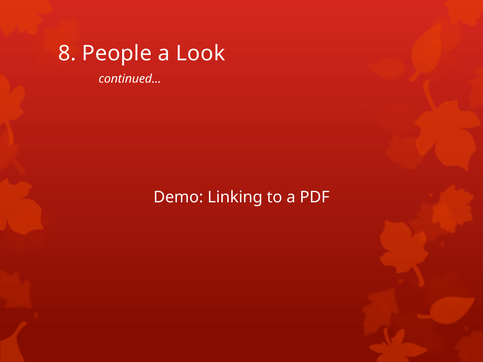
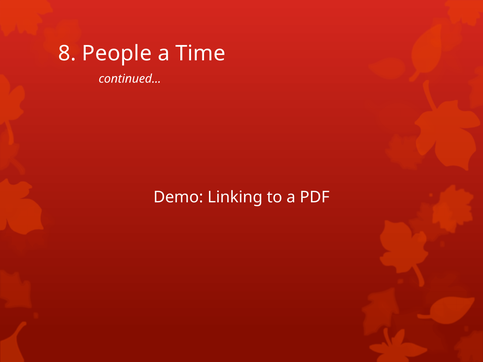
Look: Look -> Time (200, 54)
